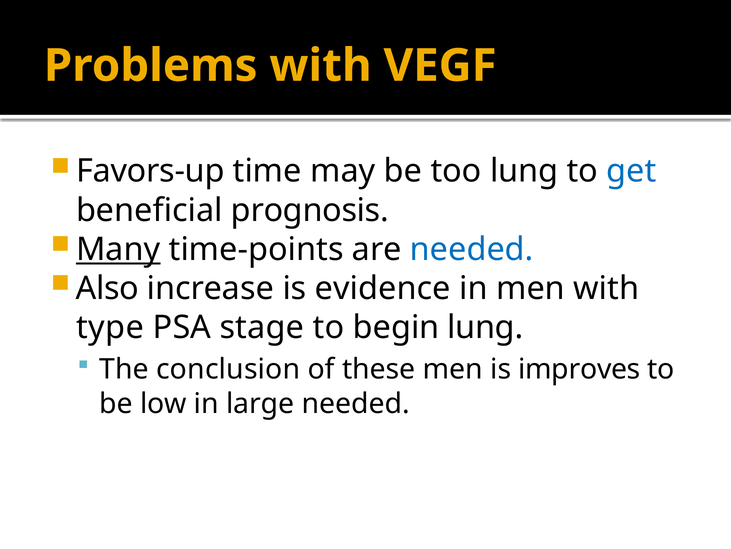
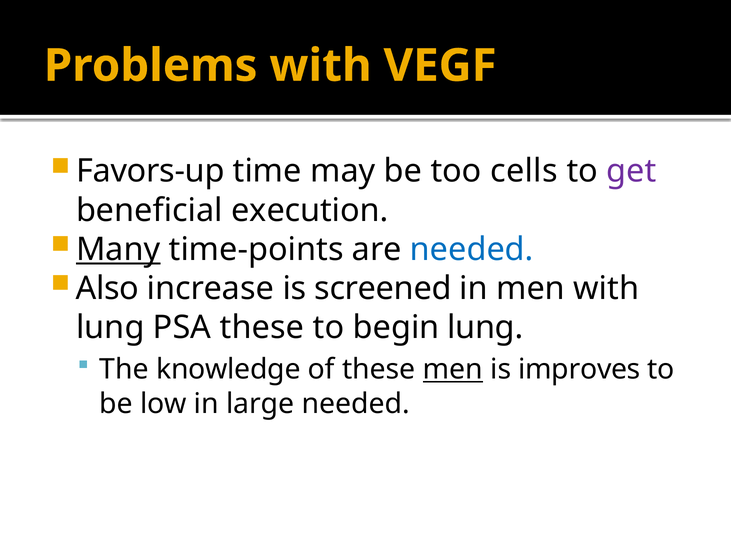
too lung: lung -> cells (524, 171)
get colour: blue -> purple (631, 171)
prognosis: prognosis -> execution (310, 210)
evidence: evidence -> screened (383, 288)
type: type -> lung (110, 327)
PSA stage: stage -> these (262, 327)
conclusion: conclusion -> knowledge (228, 369)
men underline: none -> present (453, 369)
